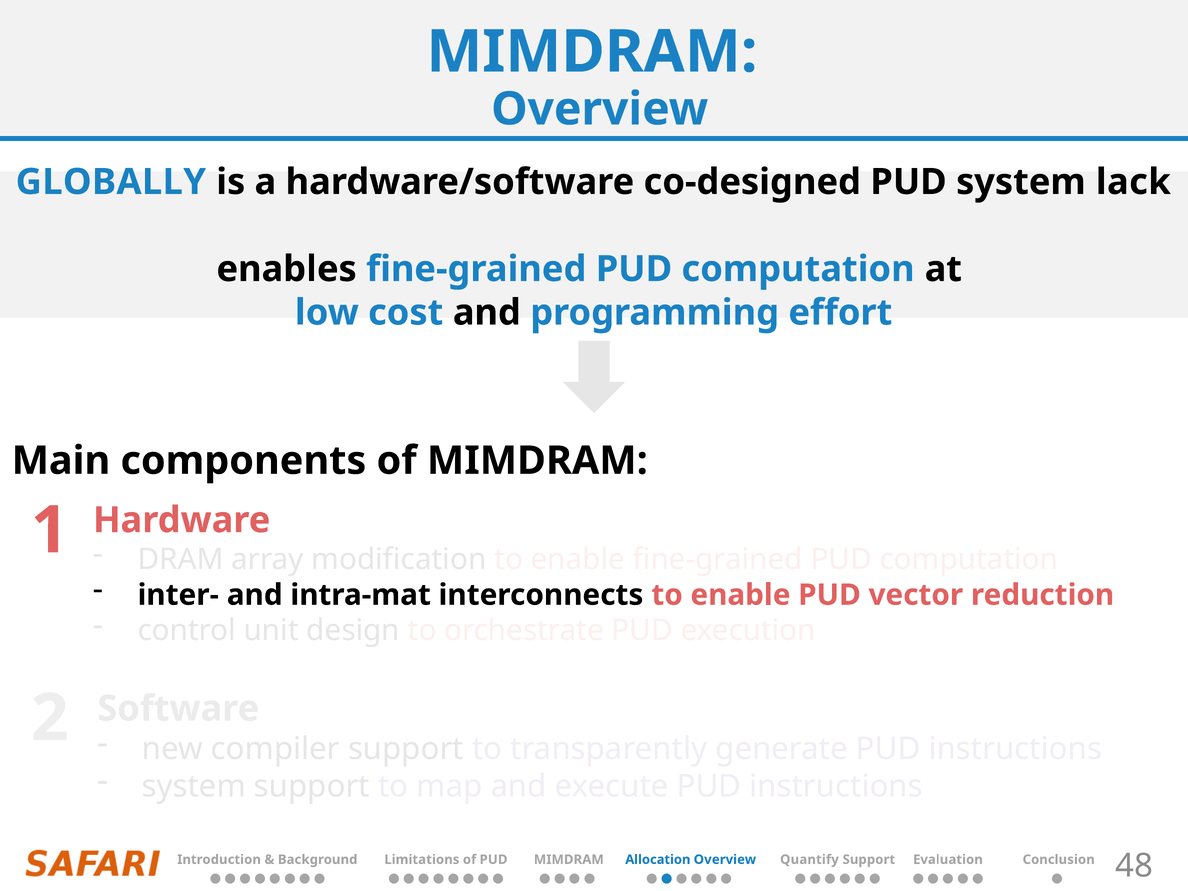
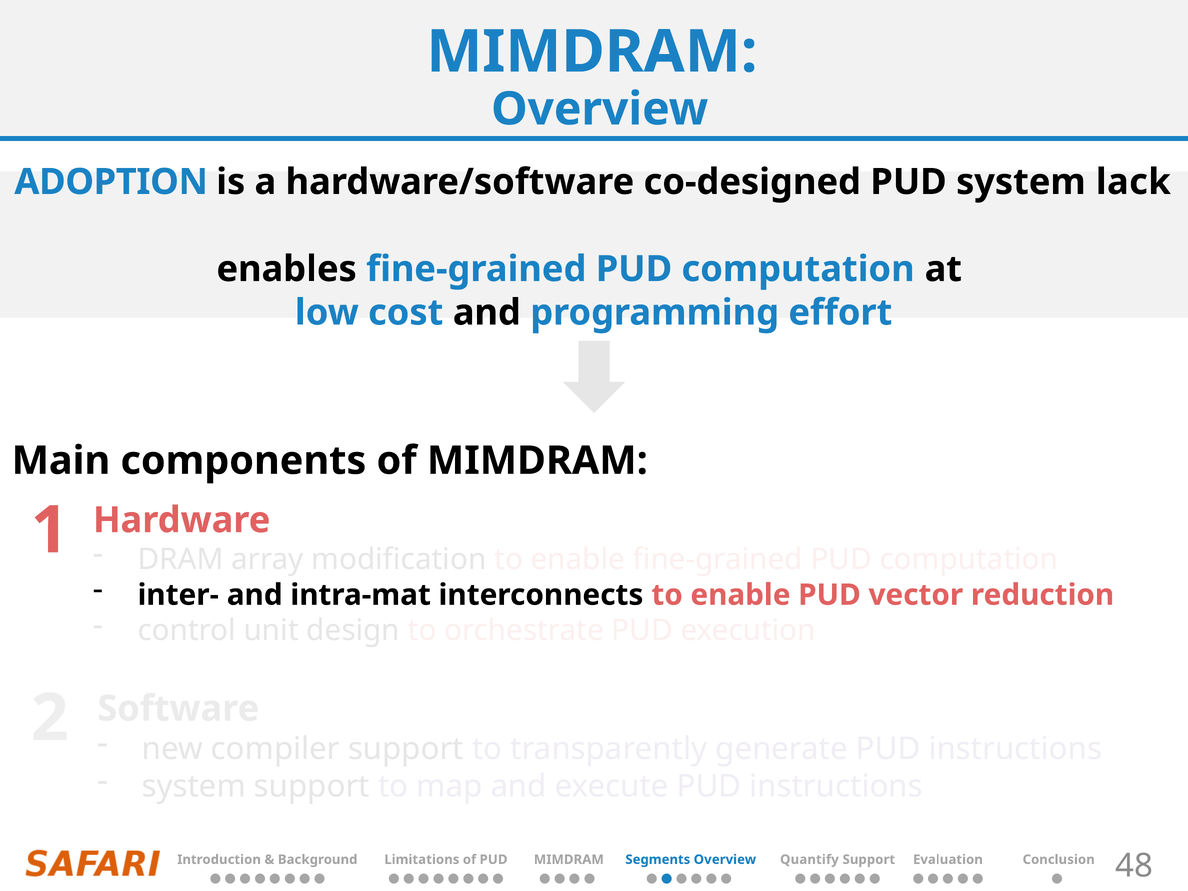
GLOBALLY: GLOBALLY -> ADOPTION (111, 182)
Allocation: Allocation -> Segments (658, 860)
